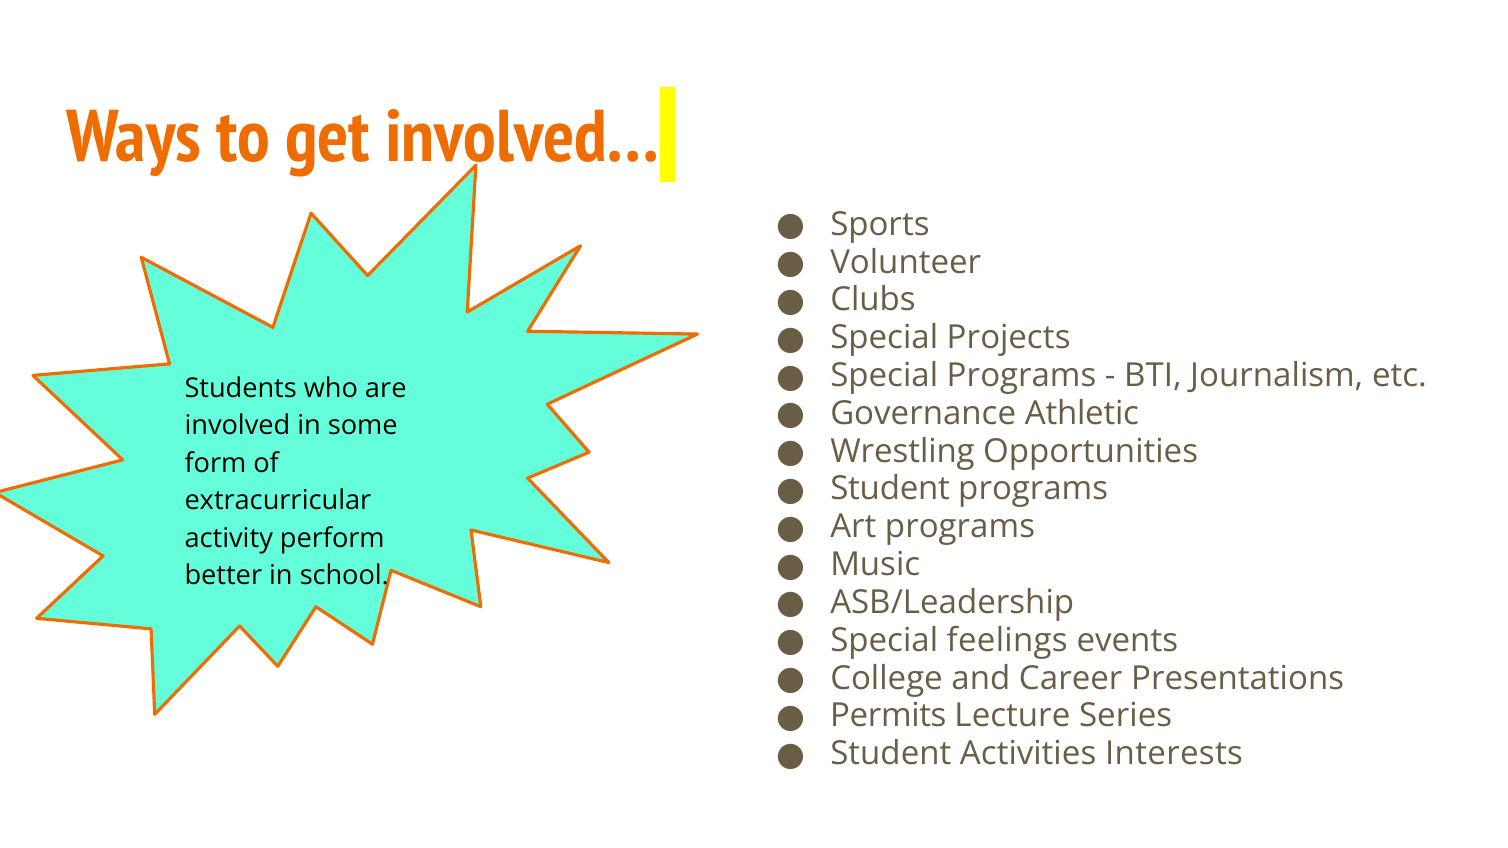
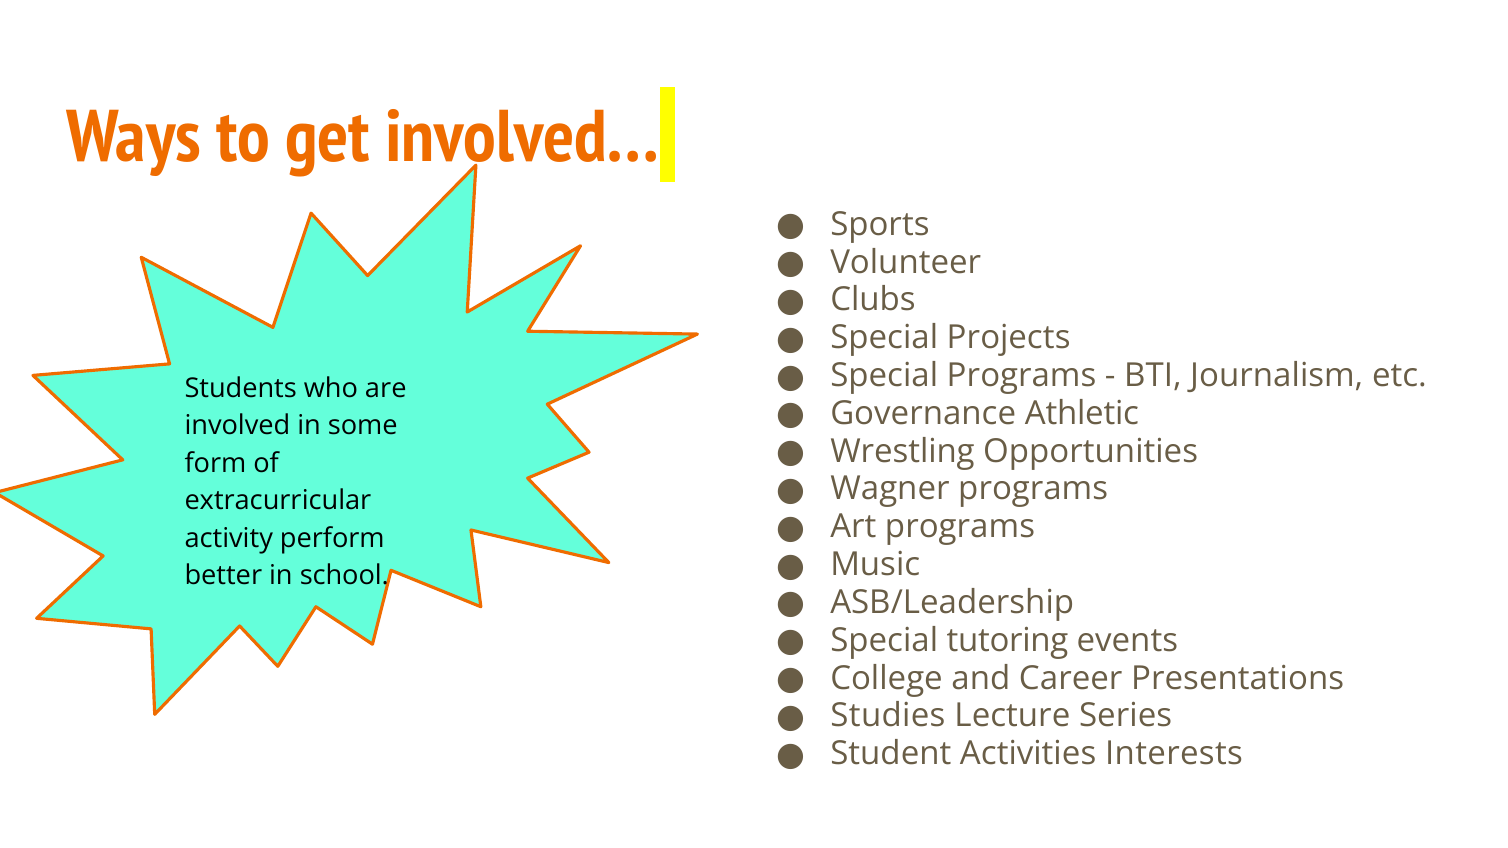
Student: Student -> Wagner (890, 489)
feelings: feelings -> tutoring (1007, 640)
Permits: Permits -> Studies (888, 716)
